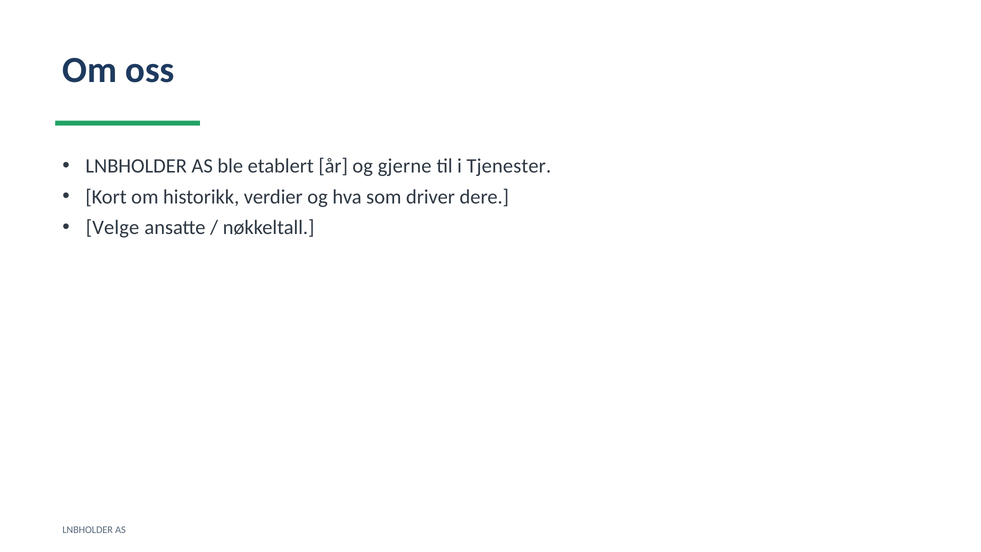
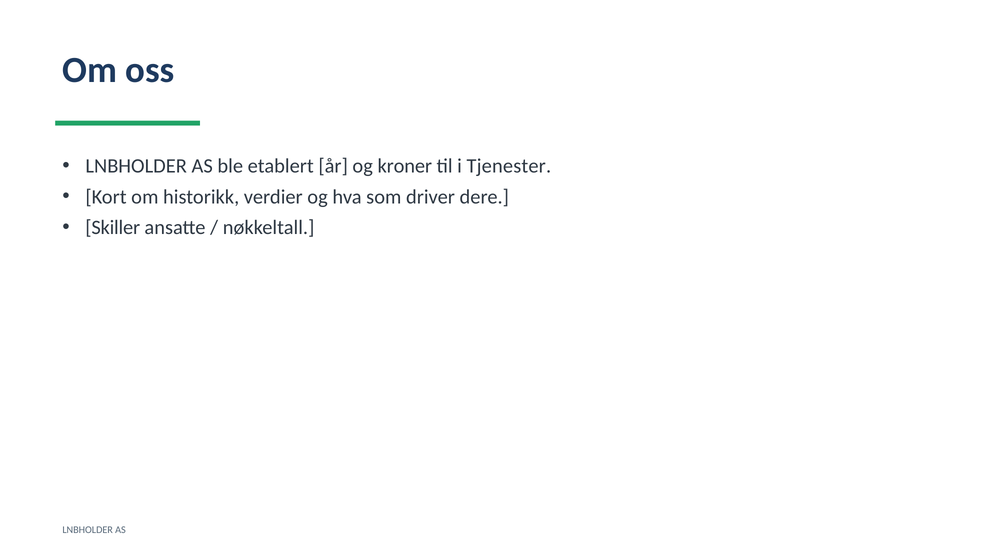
gjerne: gjerne -> kroner (405, 166)
Velge: Velge -> Skiller (113, 228)
